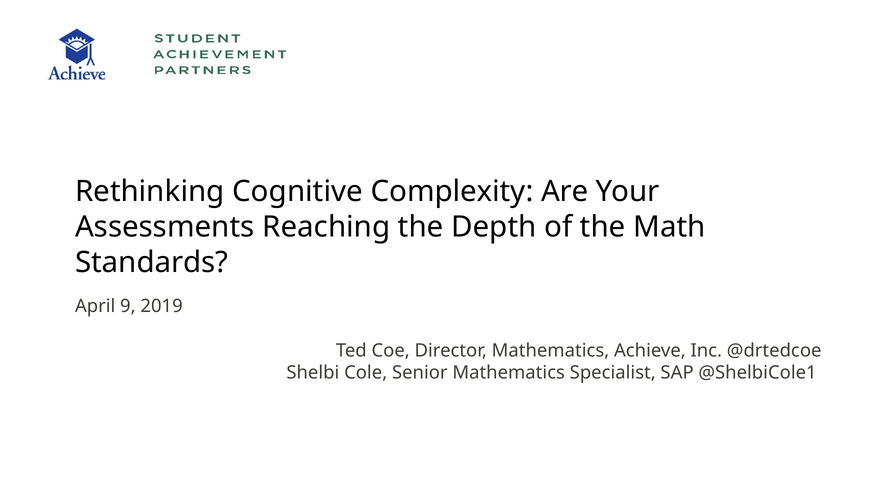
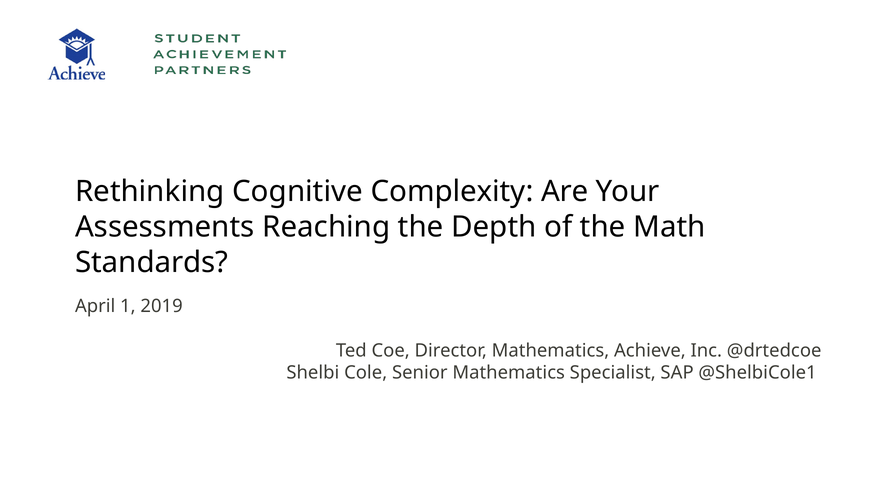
9: 9 -> 1 (128, 307)
